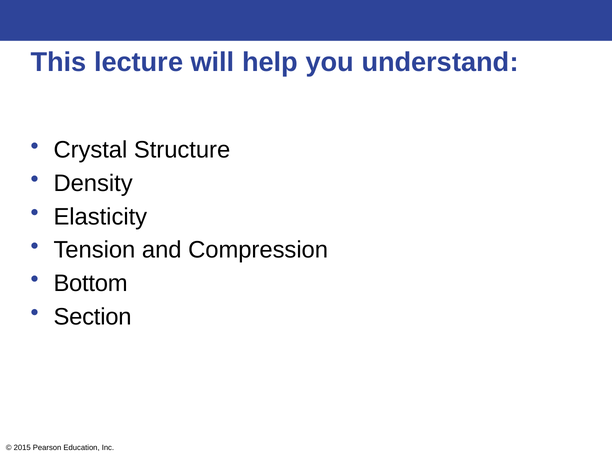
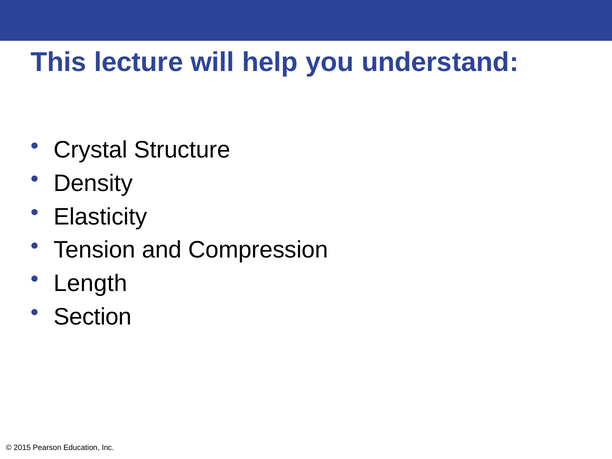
Bottom: Bottom -> Length (90, 283)
